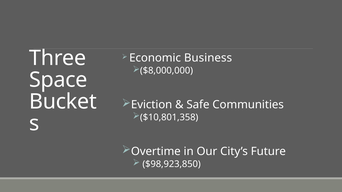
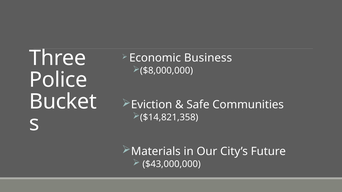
Space: Space -> Police (58, 80)
$10,801,358: $10,801,358 -> $14,821,358 (169, 117)
Overtime: Overtime -> Materials (156, 152)
$98,923,850: $98,923,850 -> $43,000,000 (172, 164)
